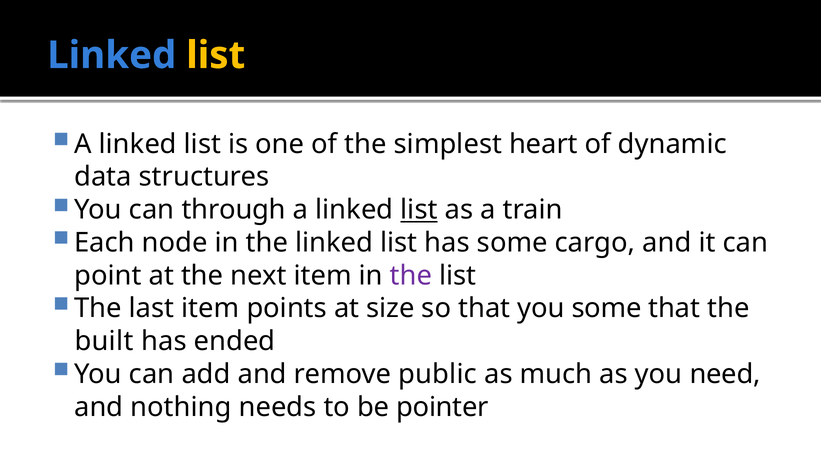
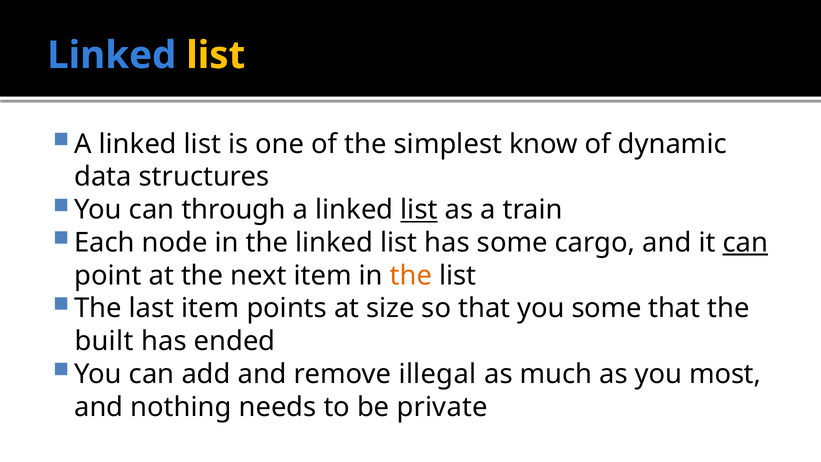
heart: heart -> know (543, 144)
can underline: none -> present (745, 243)
the colour: purple -> orange (411, 275)
public: public -> illegal (437, 374)
need: need -> most (725, 374)
pointer: pointer -> private (442, 407)
